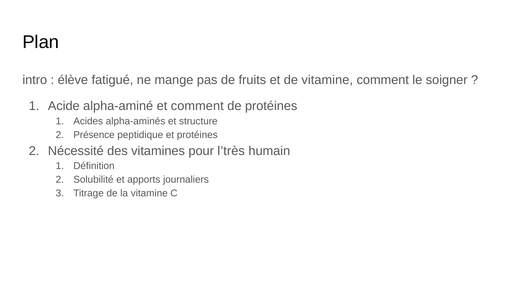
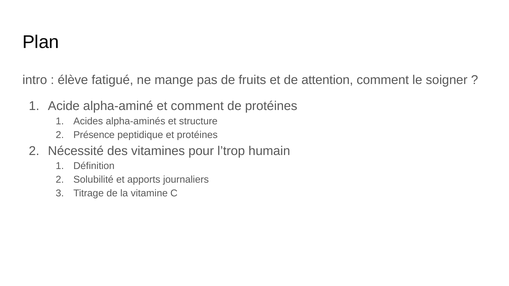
de vitamine: vitamine -> attention (327, 80)
l’très: l’très -> l’trop (231, 151)
